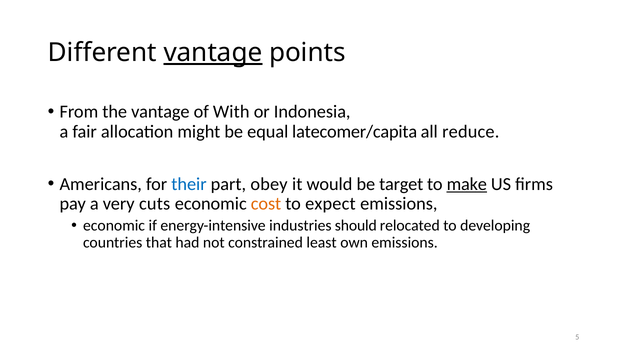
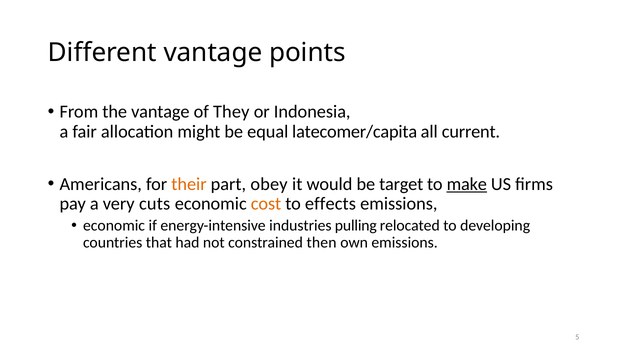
vantage underline: present -> none (213, 53)
With: With -> They (231, 112)
reduce: reduce -> current (471, 131)
their colour: blue -> orange (189, 184)
expect: expect -> effects (330, 204)
should: should -> pulling (356, 225)
least: least -> then (322, 242)
